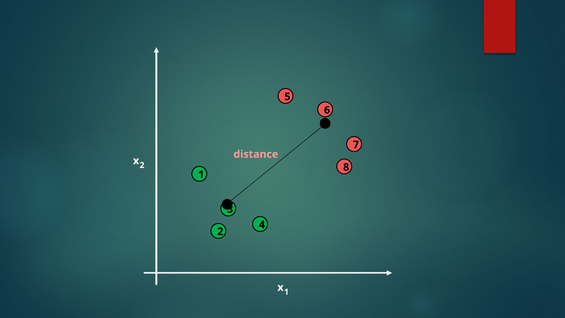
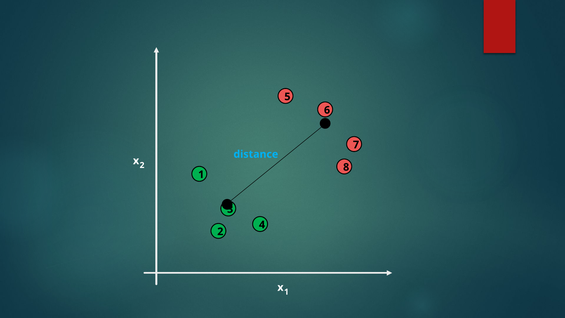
distance colour: pink -> light blue (256, 154)
